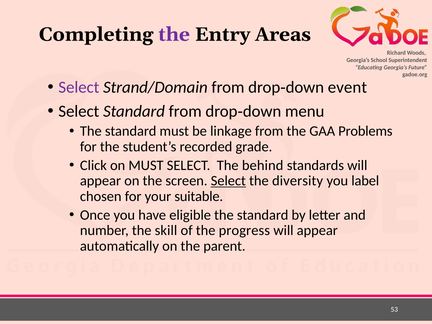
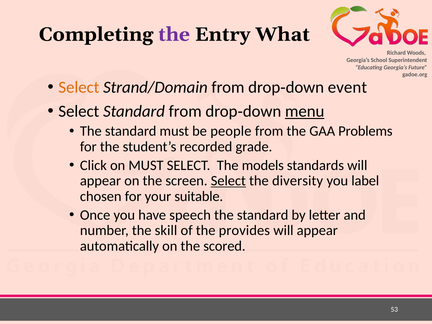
Areas: Areas -> What (283, 34)
Select colour: purple -> orange (79, 87)
menu underline: none -> present (305, 111)
linkage: linkage -> people (231, 131)
behind: behind -> models (263, 165)
eligible: eligible -> speech (190, 215)
progress: progress -> provides (244, 230)
parent: parent -> scored (224, 246)
